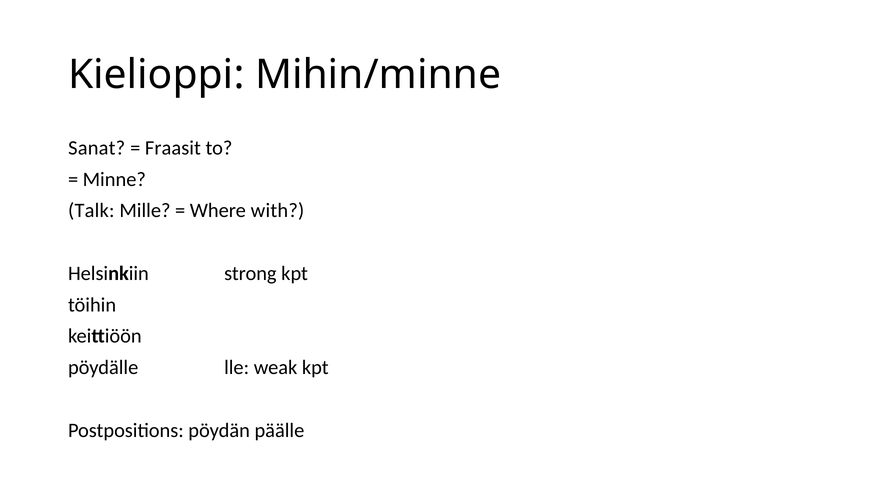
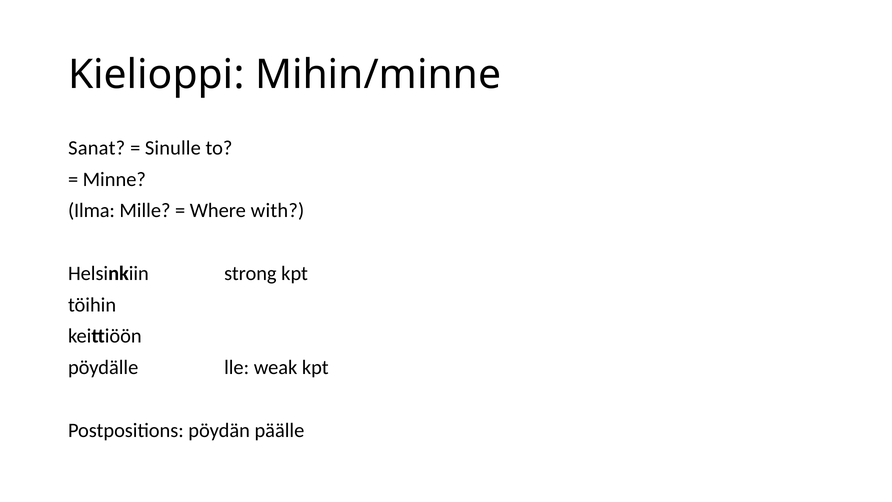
Fraasit: Fraasit -> Sinulle (173, 148)
Talk: Talk -> Ilma (91, 211)
